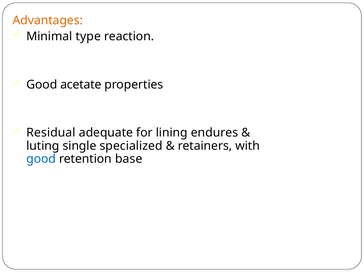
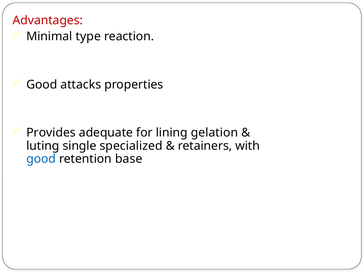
Advantages colour: orange -> red (48, 20)
acetate: acetate -> attacks (81, 85)
Residual: Residual -> Provides (51, 133)
endures: endures -> gelation (214, 133)
